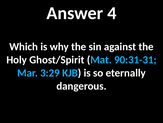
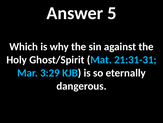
4: 4 -> 5 (112, 13)
90:31-31: 90:31-31 -> 21:31-31 (135, 59)
